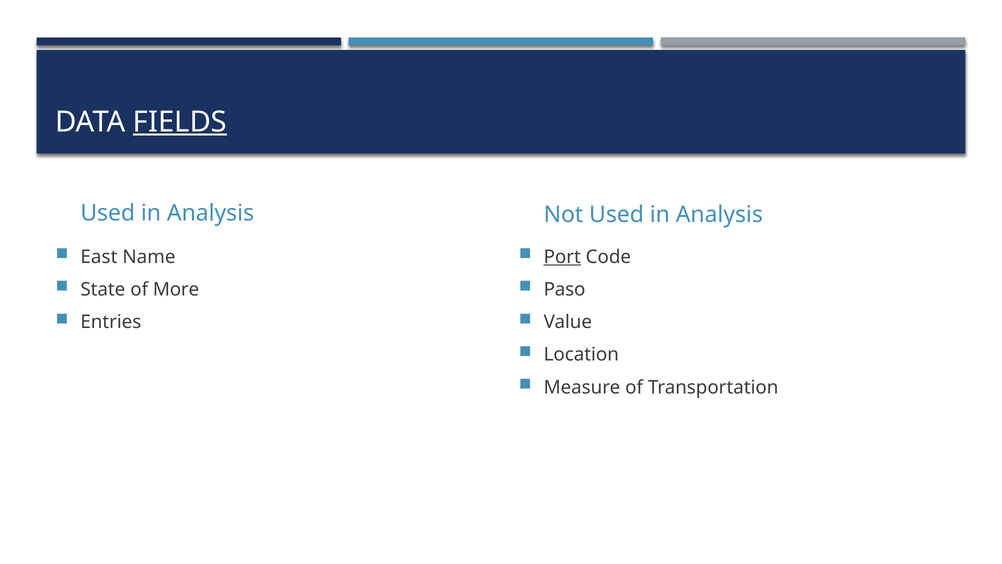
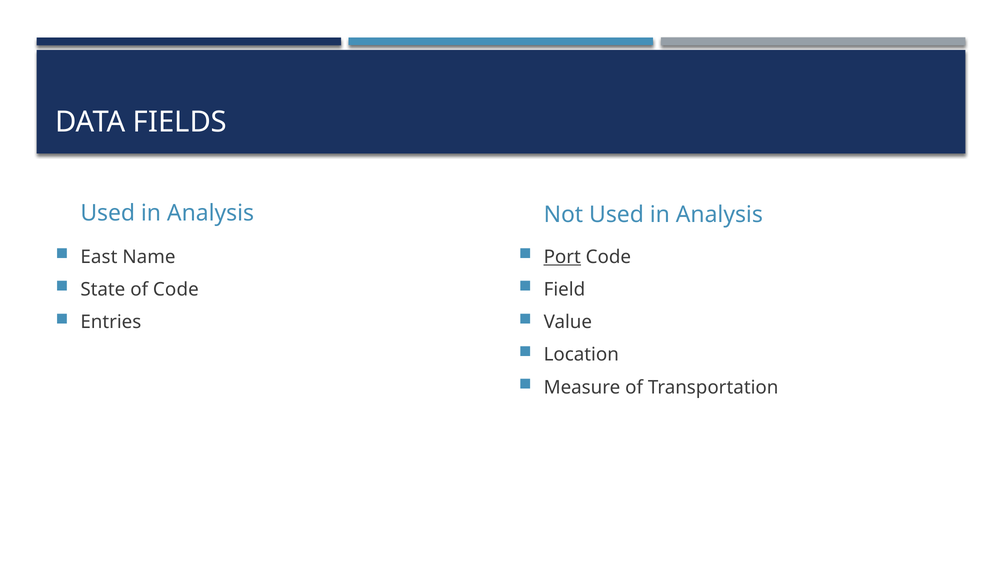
FIELDS underline: present -> none (180, 122)
of More: More -> Code (176, 289)
Paso: Paso -> Field (564, 289)
